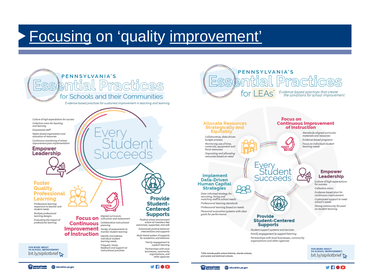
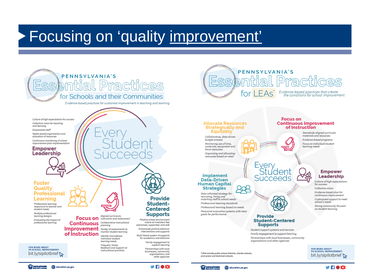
Focusing underline: present -> none (60, 37)
